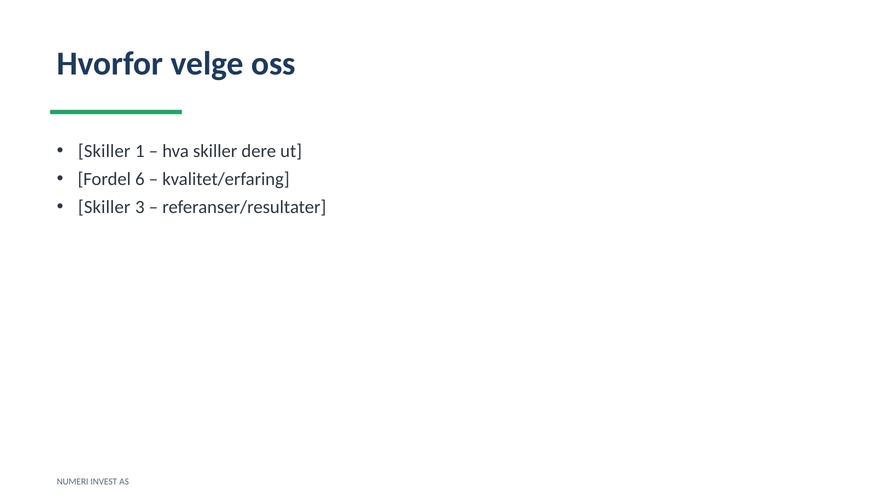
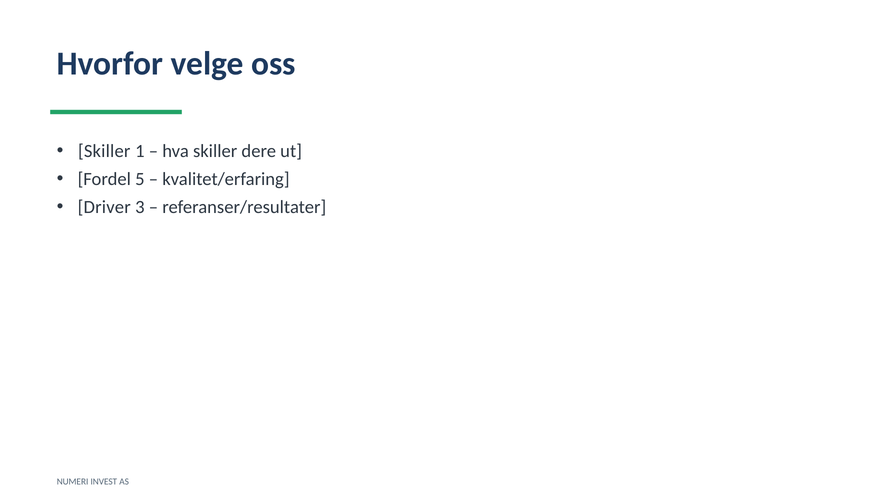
6: 6 -> 5 (140, 179)
Skiller: Skiller -> Driver (104, 207)
